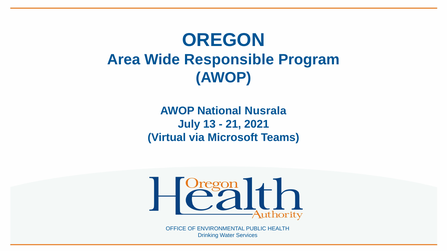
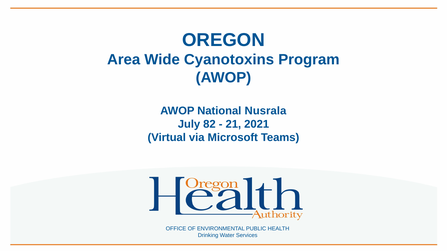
Responsible: Responsible -> Cyanotoxins (229, 60)
13: 13 -> 82 (209, 124)
